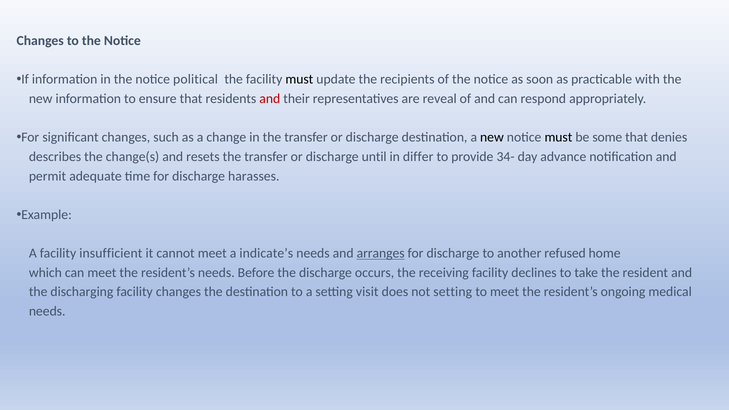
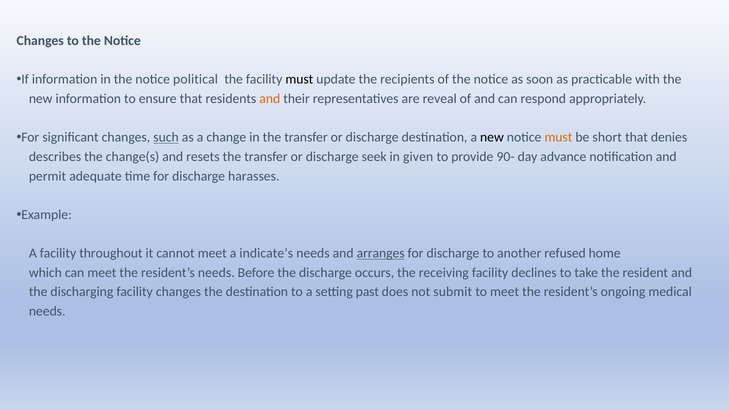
and colour: red -> orange (270, 99)
such underline: none -> present (166, 137)
must colour: black -> orange (558, 137)
some: some -> short (607, 137)
until: until -> seek (374, 157)
differ: differ -> given (418, 157)
34-: 34- -> 90- (506, 157)
insufficient: insufficient -> throughout (111, 253)
visit: visit -> past (367, 292)
not setting: setting -> submit (453, 292)
